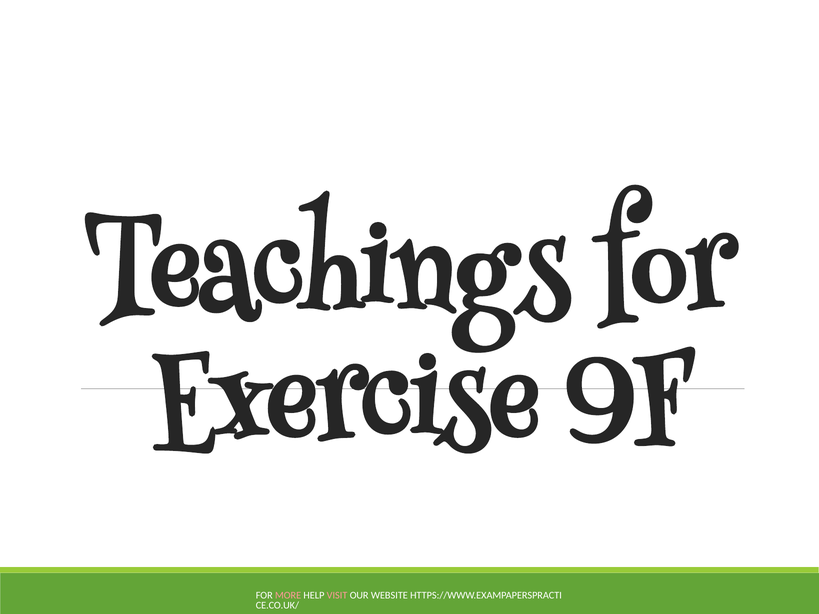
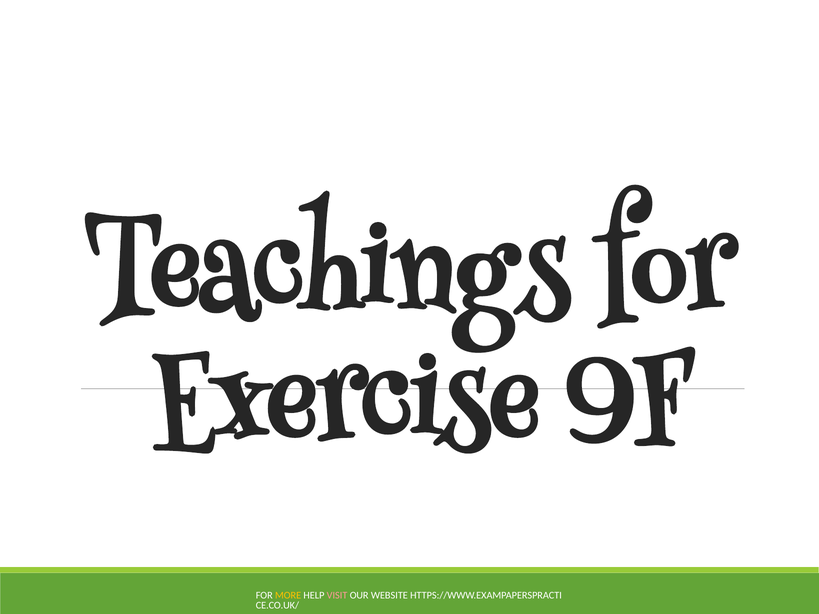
MORE colour: pink -> yellow (288, 596)
